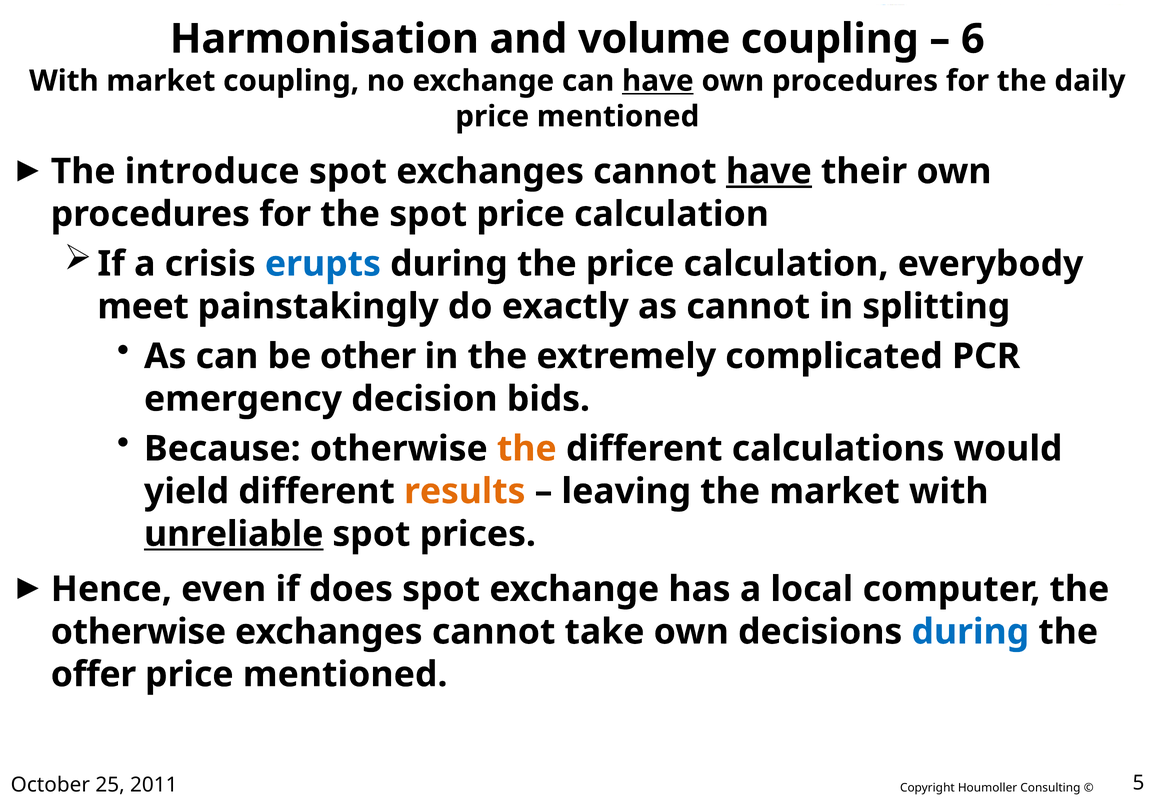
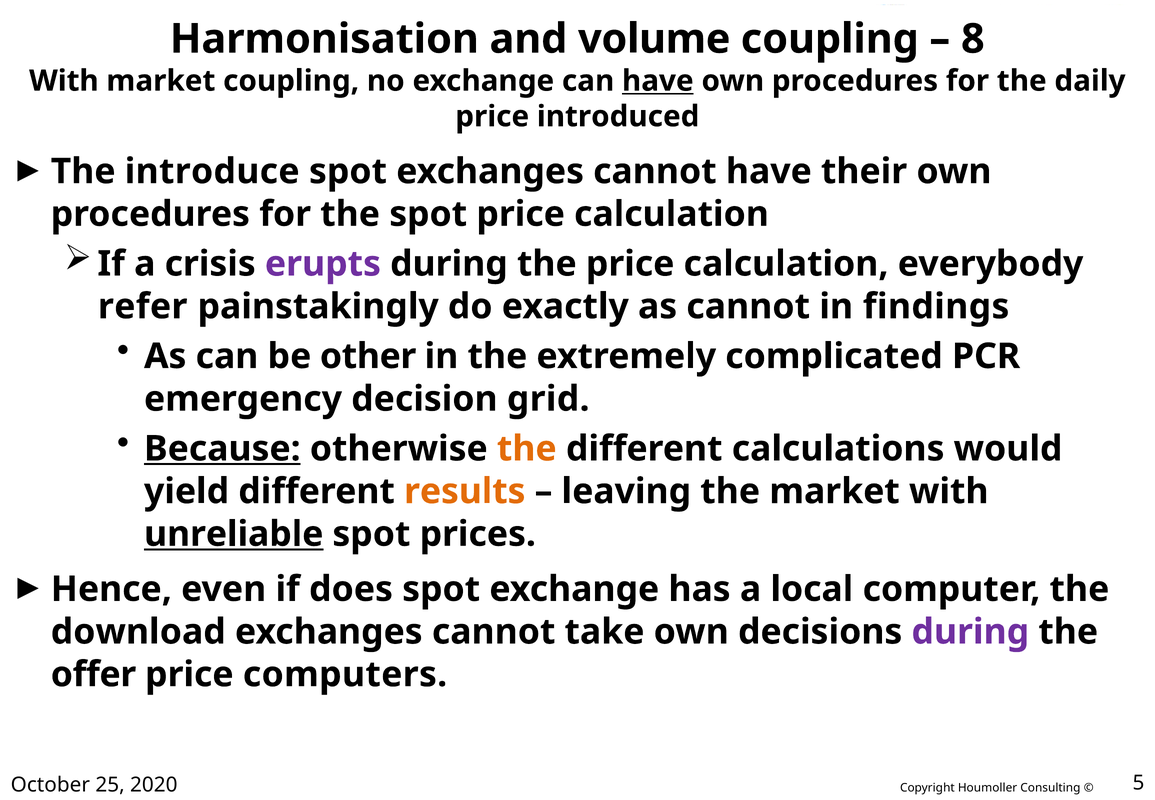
6: 6 -> 8 (973, 39)
mentioned: mentioned -> introduced (618, 116)
have underline: present -> none (769, 171)
erupts colour: blue -> purple (323, 264)
meet: meet -> refer (143, 306)
splitting: splitting -> findings (936, 306)
bids: bids -> grid (548, 399)
Because underline: none -> present (222, 449)
otherwise: otherwise -> download (138, 632)
during colour: blue -> purple (970, 632)
mentioned: mentioned -> computers (345, 674)
2011: 2011 -> 2020 (154, 784)
